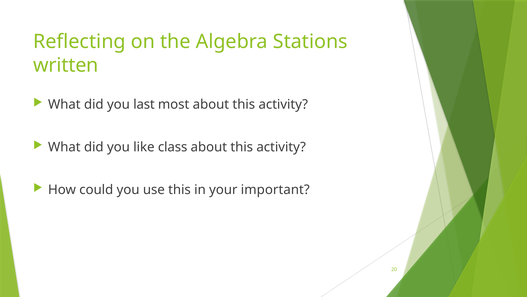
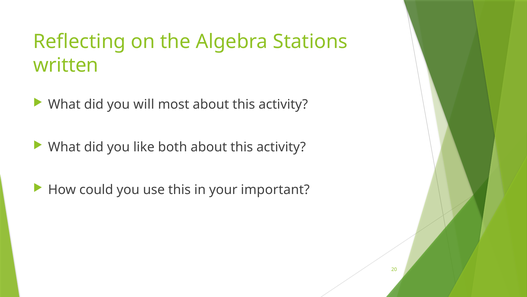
last: last -> will (144, 104)
class: class -> both (173, 147)
